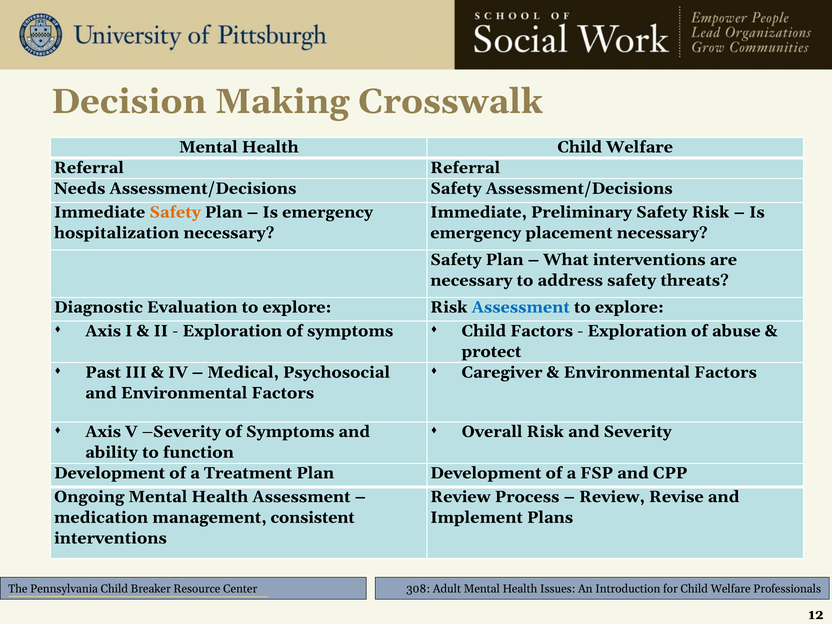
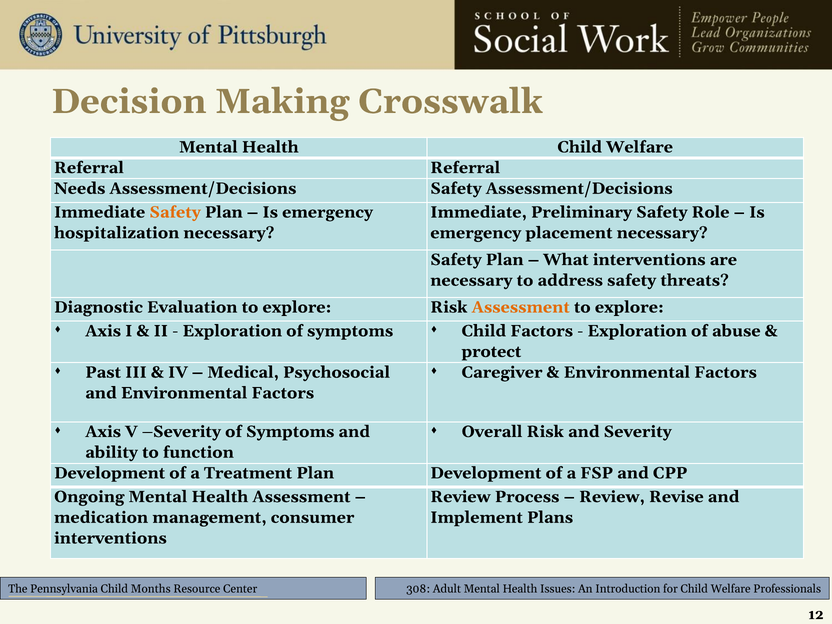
Safety Risk: Risk -> Role (711, 212)
Assessment colour: blue -> orange (521, 307)
consistent: consistent -> consumer (313, 517)
Breaker: Breaker -> Months (151, 589)
